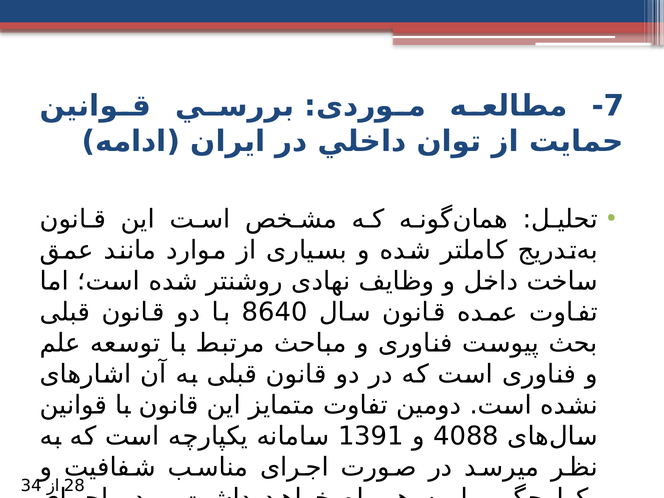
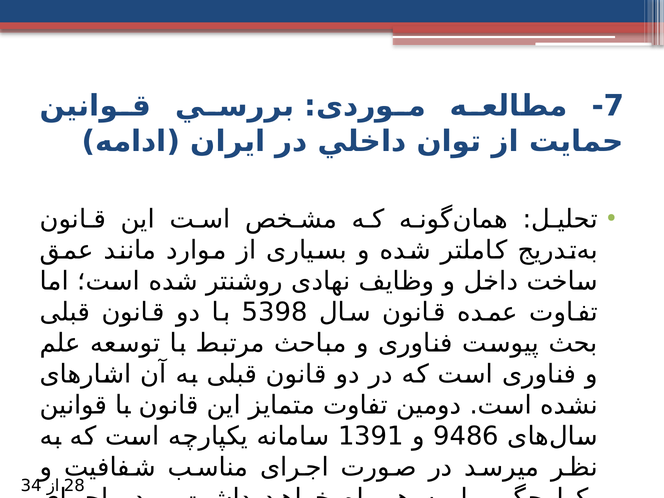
8640: 8640 -> 5398 (275, 312)
4088: 4088 -> 9486 (466, 436)
